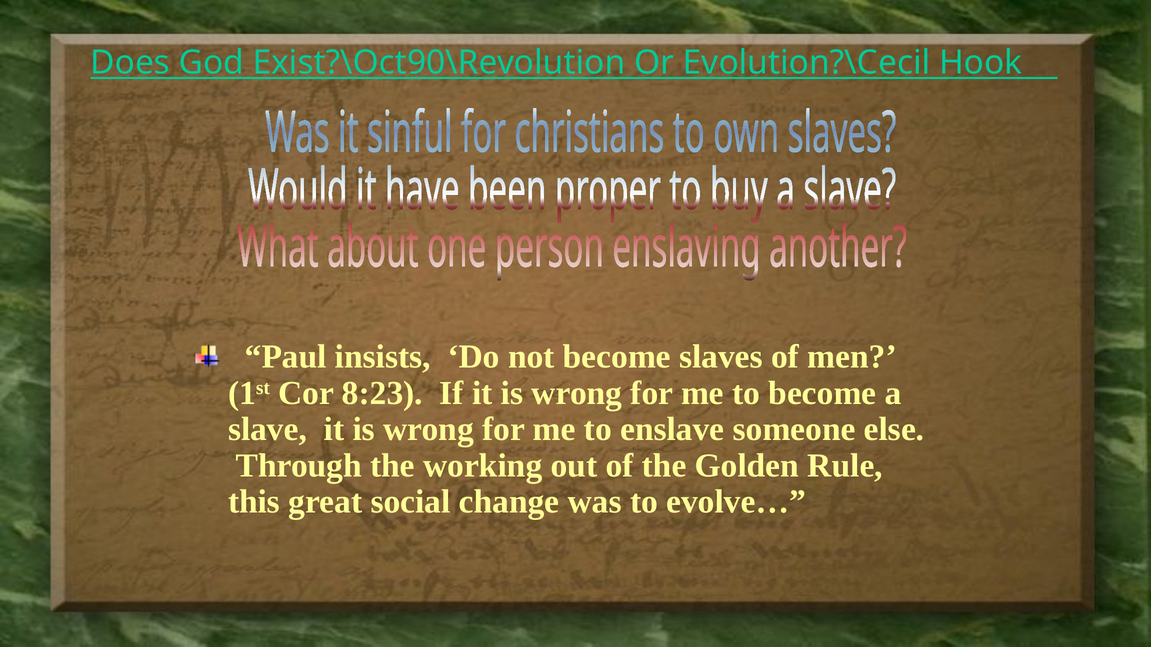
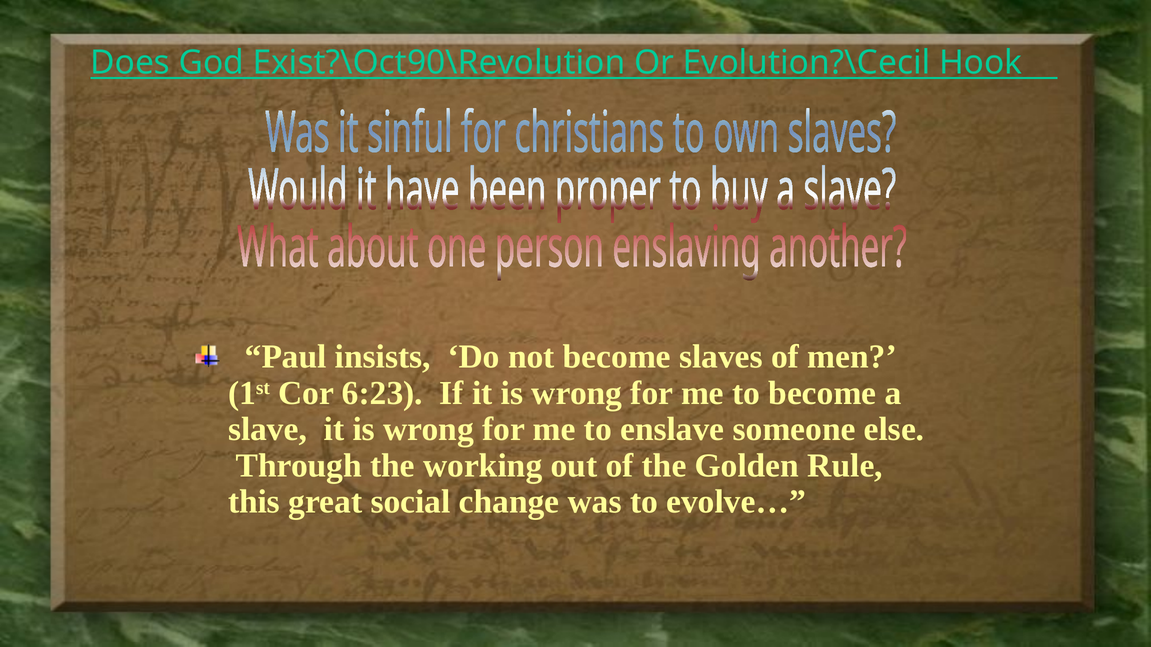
8:23: 8:23 -> 6:23 (382, 393)
